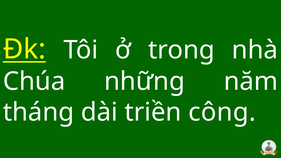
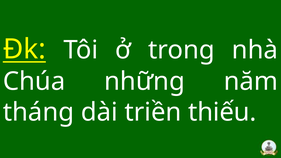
công: công -> thiếu (222, 112)
